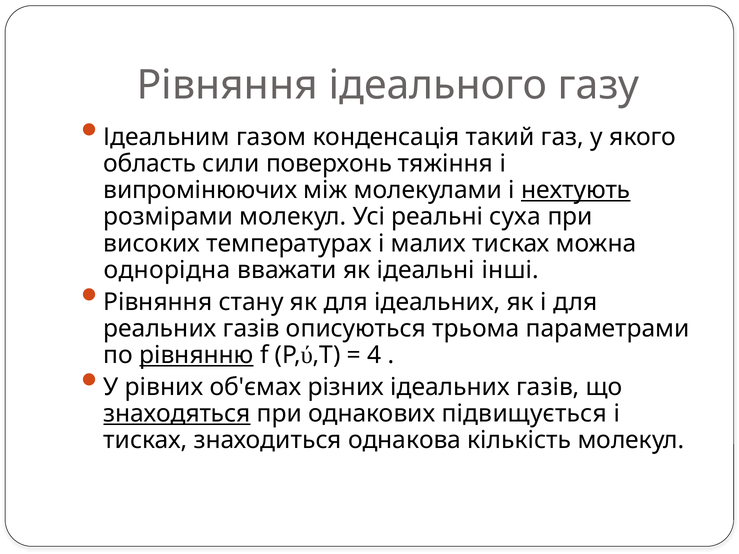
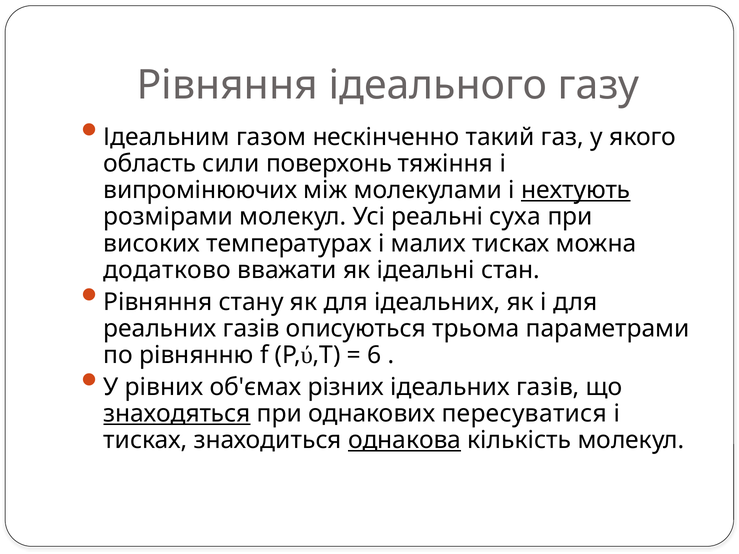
конденсація: конденсація -> нескінченно (386, 137)
однорідна: однорідна -> додатково (167, 270)
інші: інші -> стан (510, 270)
4: 4 -> 6 (374, 355)
рівнянню underline: present -> none (196, 355)
підвищується: підвищується -> пересуватися (524, 414)
однакова underline: none -> present (405, 440)
